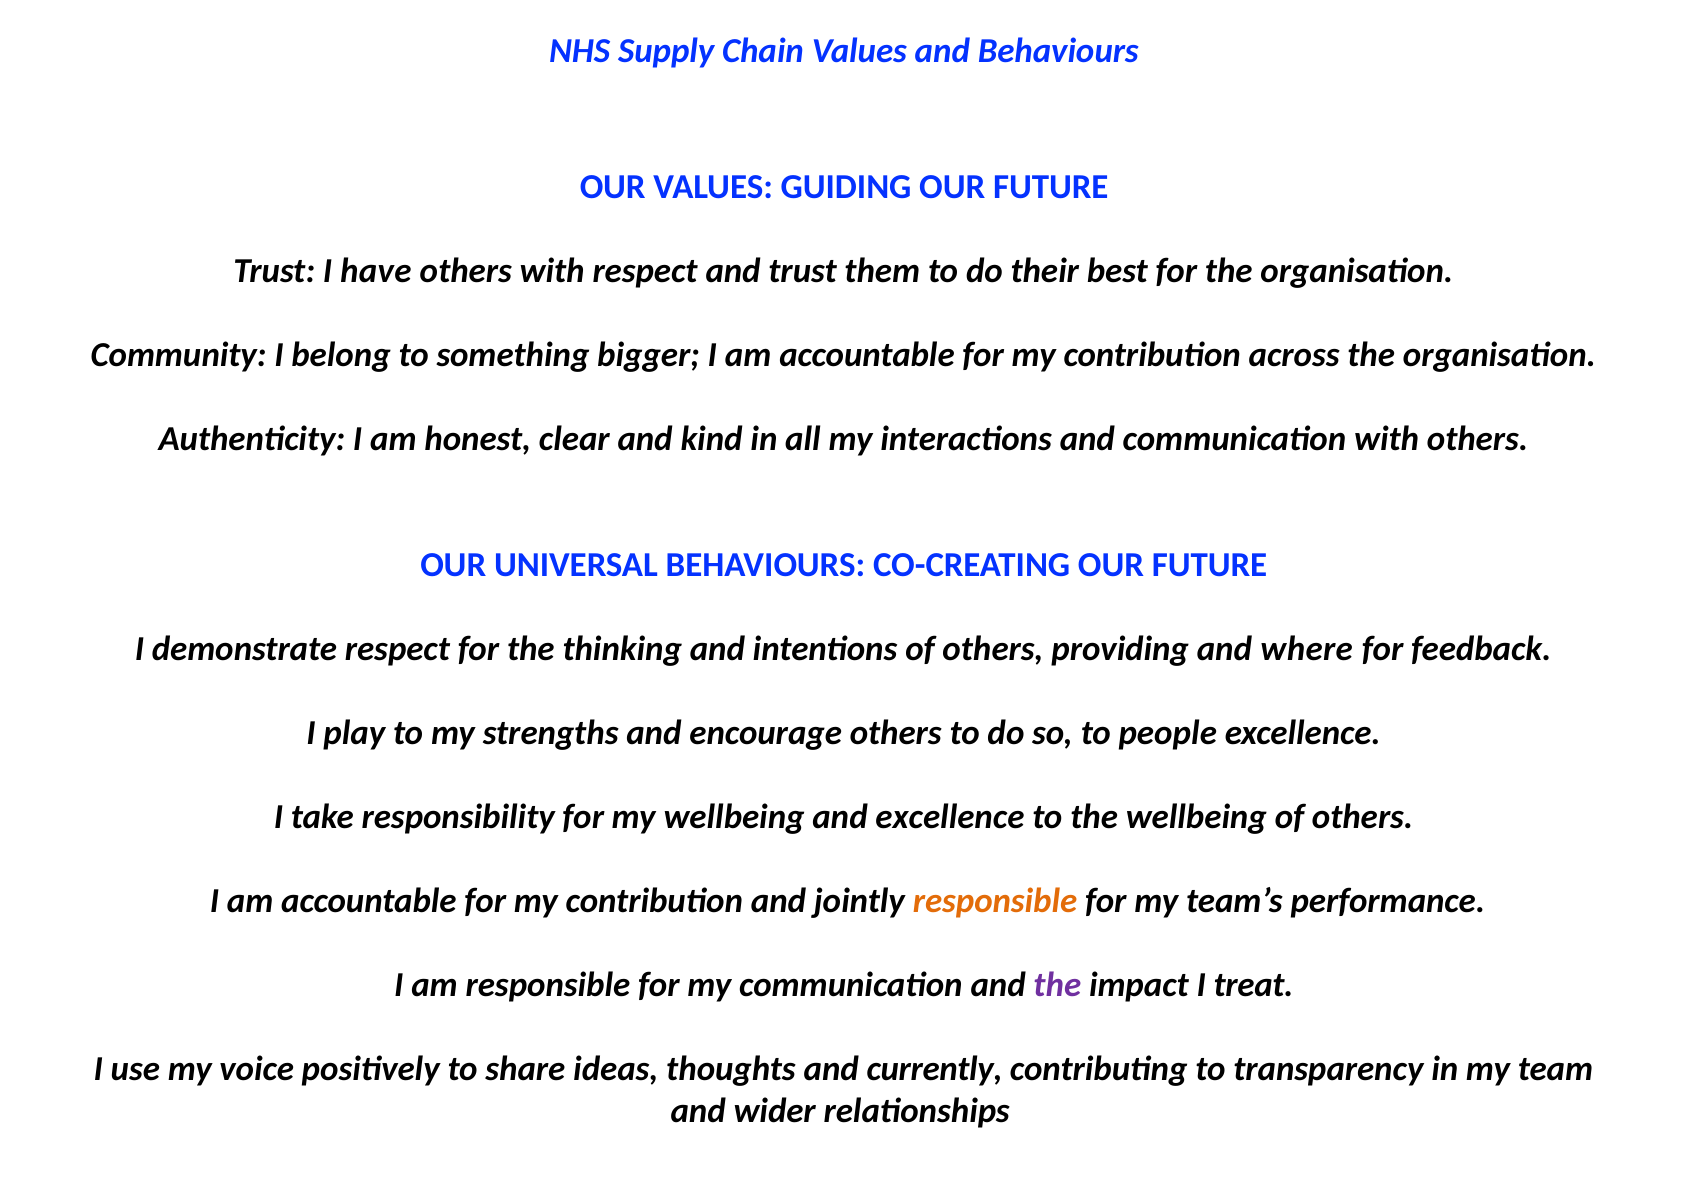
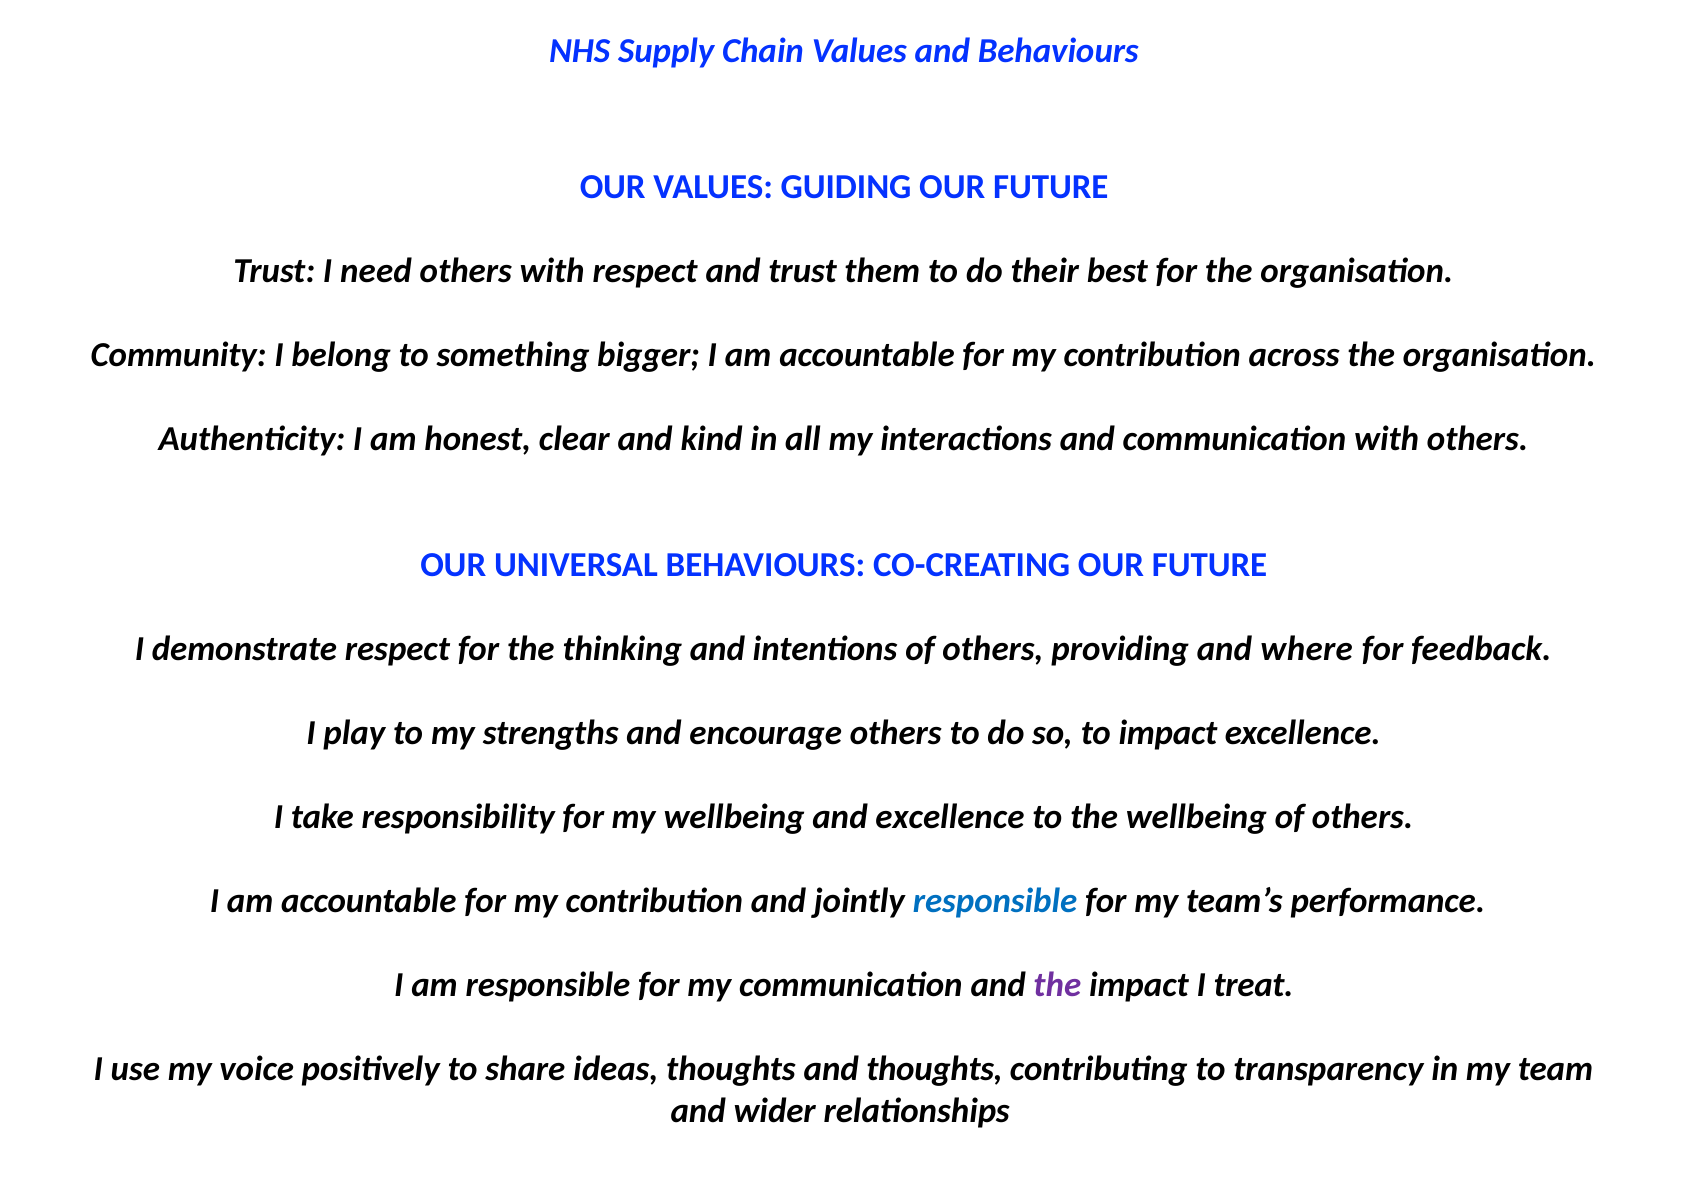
have: have -> need (376, 271)
to people: people -> impact (1168, 733)
responsible colour: orange -> blue (995, 901)
and currently: currently -> thoughts (935, 1069)
